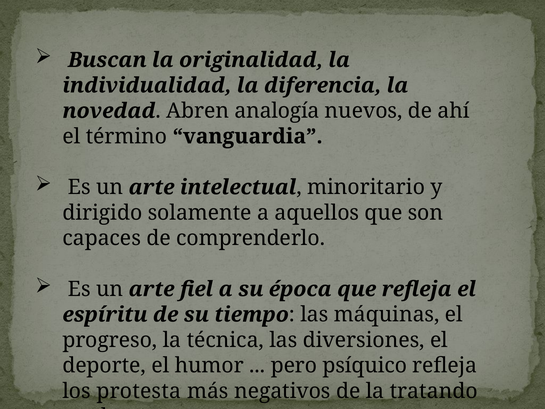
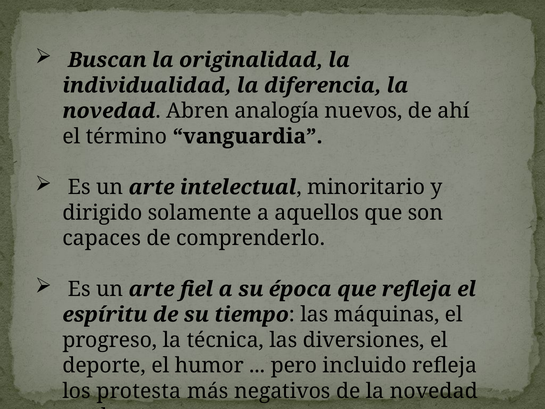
psíquico: psíquico -> incluido (365, 365)
de la tratando: tratando -> novedad (434, 391)
